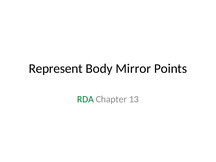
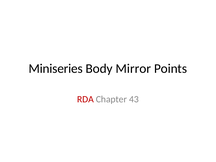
Represent: Represent -> Miniseries (56, 69)
RDA colour: green -> red (85, 99)
13: 13 -> 43 (134, 99)
